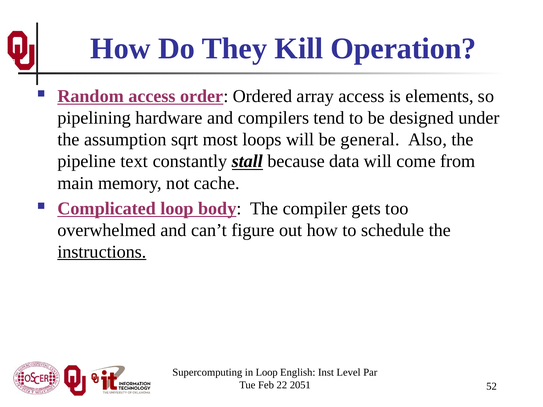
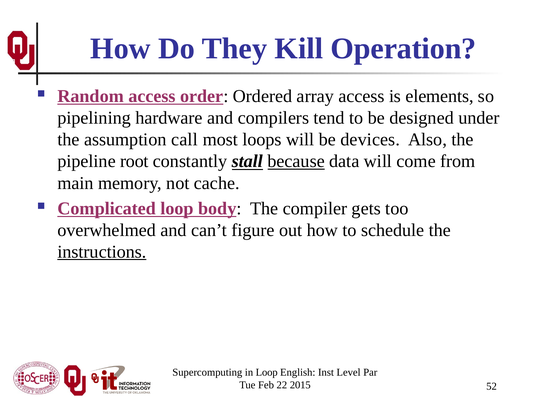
sqrt: sqrt -> call (184, 140)
general: general -> devices (370, 140)
text: text -> root (134, 161)
because underline: none -> present (296, 161)
2051: 2051 -> 2015 (300, 385)
